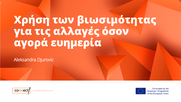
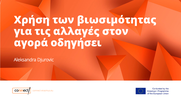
όσον: όσον -> στον (115, 31)
ευημερία: ευημερία -> οδηγήσει (76, 43)
